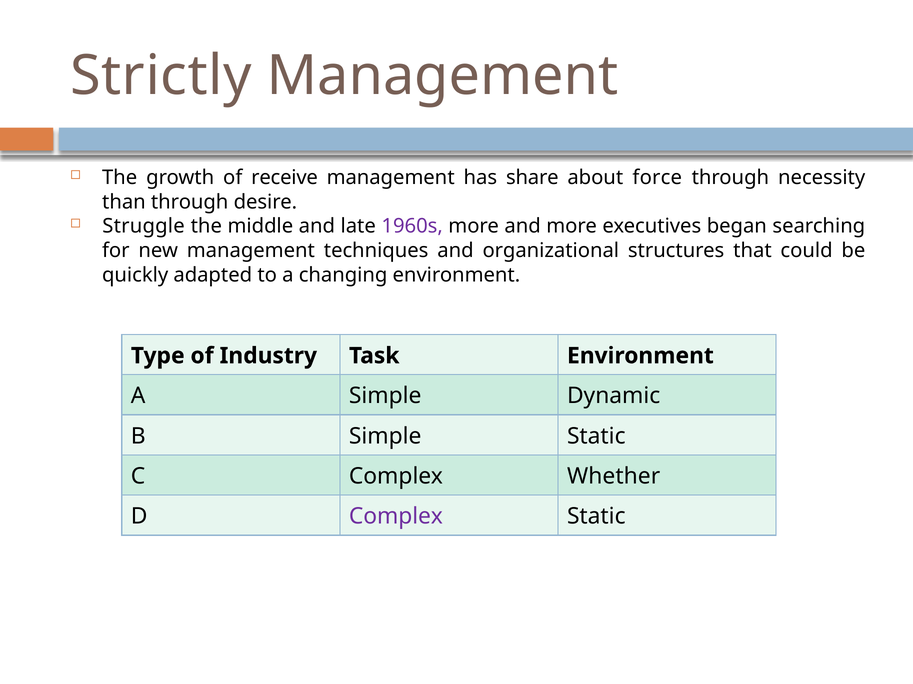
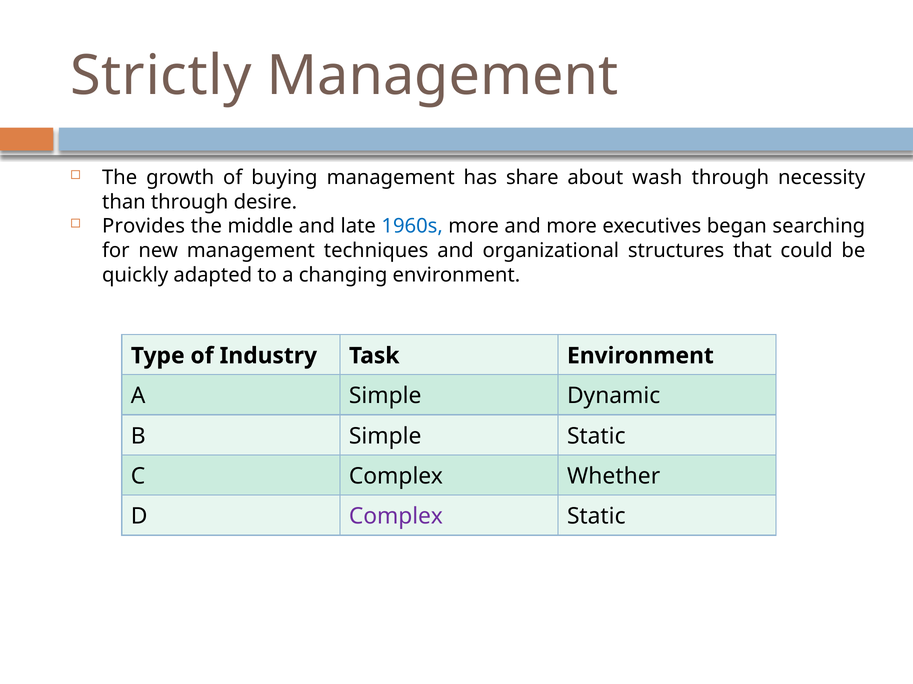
receive: receive -> buying (284, 178)
force: force -> wash (657, 178)
Struggle: Struggle -> Provides (144, 227)
1960s colour: purple -> blue (412, 227)
